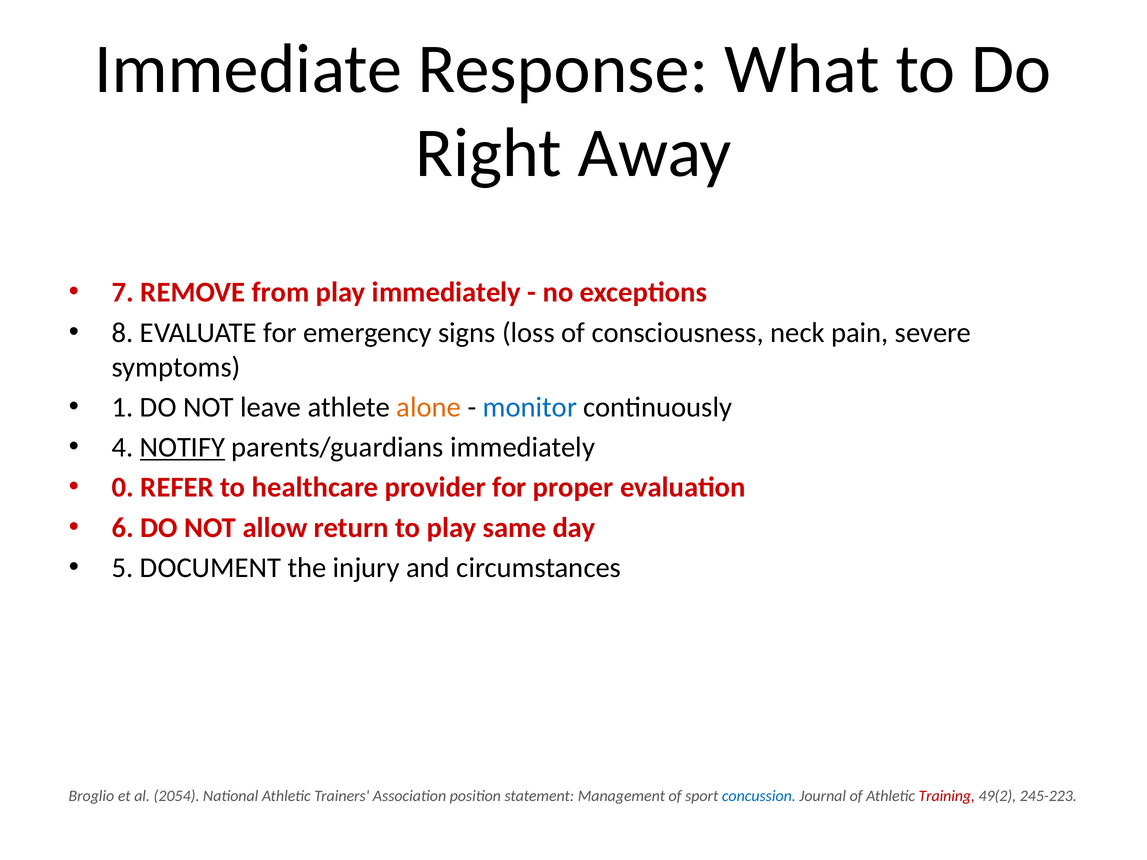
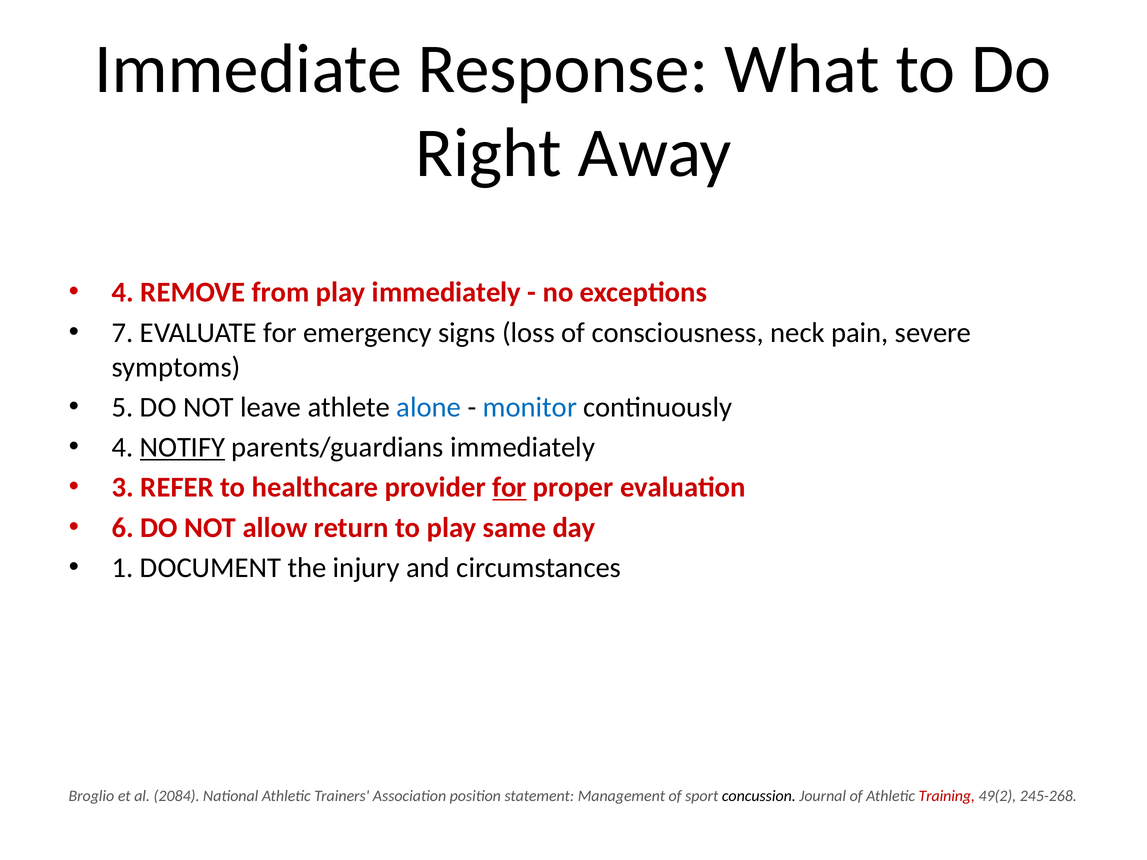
7: 7 -> 4 (123, 293)
8: 8 -> 7 (123, 333)
1: 1 -> 5 (123, 407)
alone colour: orange -> blue (429, 407)
0: 0 -> 3 (123, 488)
for underline: none -> present (509, 488)
5: 5 -> 1 (123, 568)
2054: 2054 -> 2084 (177, 796)
concussion colour: blue -> black (759, 796)
245-223: 245-223 -> 245-268 (1048, 796)
